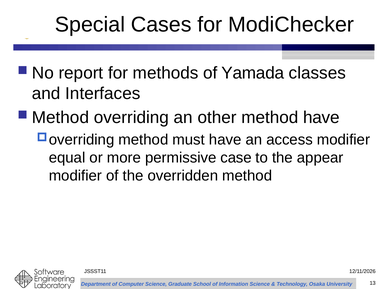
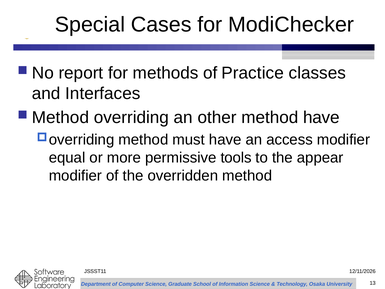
Yamada: Yamada -> Practice (253, 73)
case: case -> tools (236, 157)
